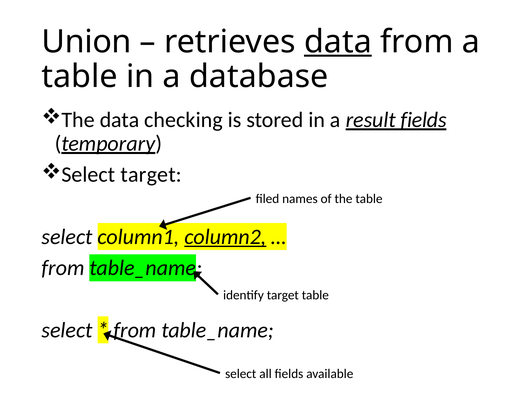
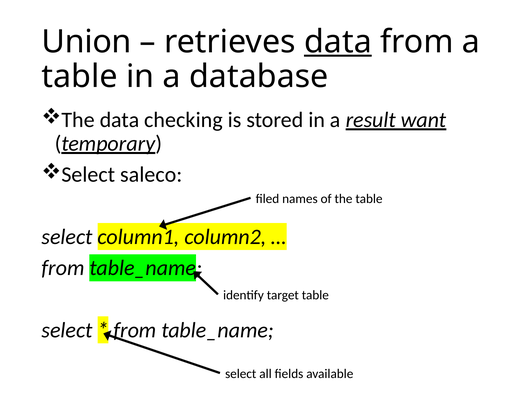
result fields: fields -> want (424, 120)
Select target: target -> saleco (151, 175)
column2 underline: present -> none (225, 237)
